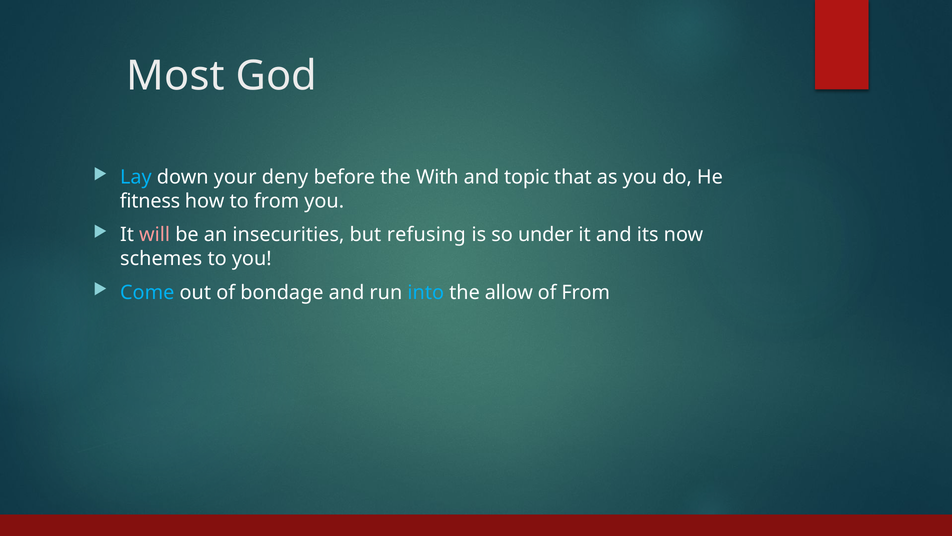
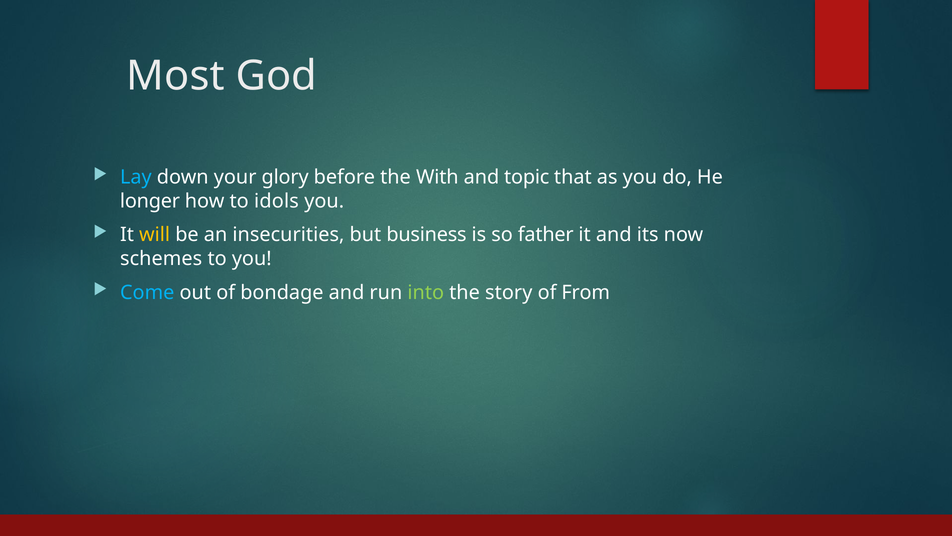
deny: deny -> glory (285, 177)
fitness: fitness -> longer (150, 201)
to from: from -> idols (276, 201)
will colour: pink -> yellow (155, 235)
refusing: refusing -> business (426, 235)
under: under -> father (546, 235)
into colour: light blue -> light green (426, 292)
allow: allow -> story (509, 292)
